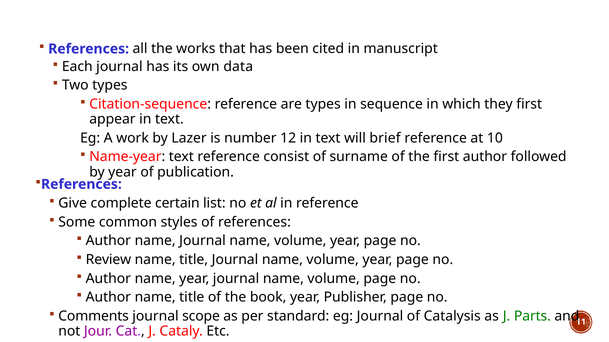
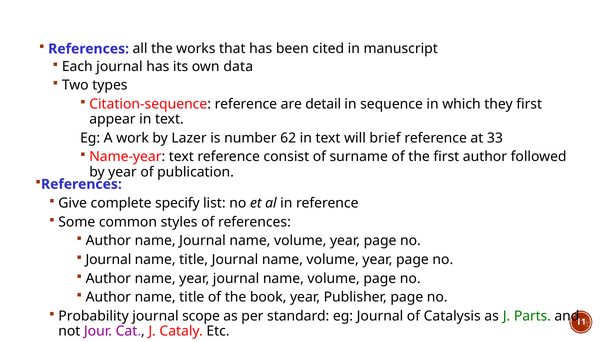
are types: types -> detail (323, 104)
12: 12 -> 62 (288, 138)
10: 10 -> 33 (495, 138)
certain: certain -> specify (177, 203)
Review: Review -> Journal (108, 260)
Comments: Comments -> Probability (94, 317)
